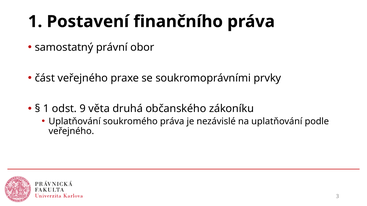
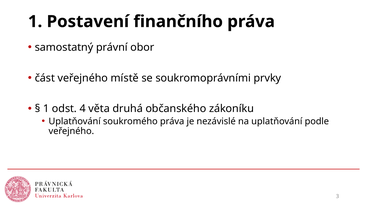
praxe: praxe -> místě (125, 78)
9: 9 -> 4 (83, 109)
